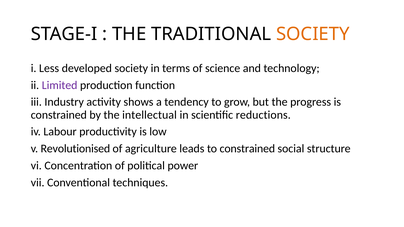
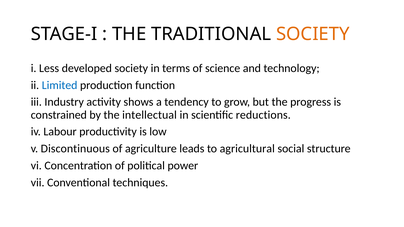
Limited colour: purple -> blue (60, 85)
Revolutionised: Revolutionised -> Discontinuous (75, 149)
to constrained: constrained -> agricultural (247, 149)
